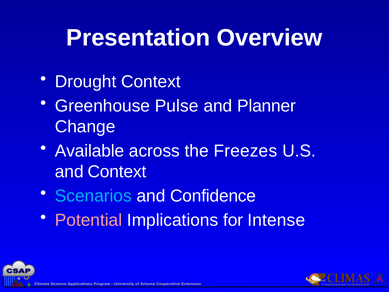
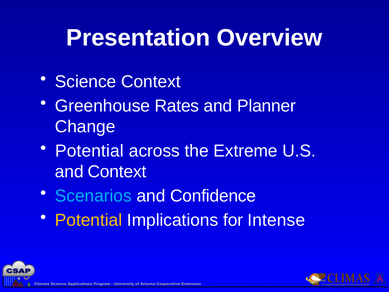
Drought: Drought -> Science (86, 82)
Pulse: Pulse -> Rates (177, 106)
Available: Available -> Potential (89, 151)
Freezes: Freezes -> Extreme (246, 151)
Potential colour: pink -> yellow (89, 220)
